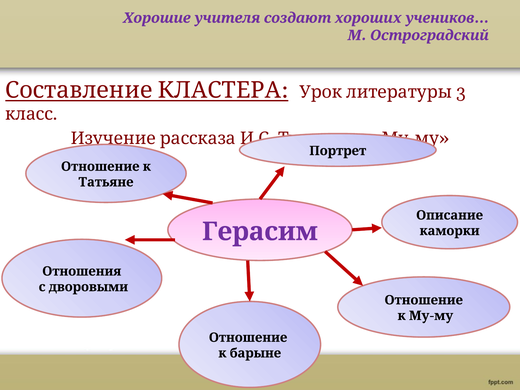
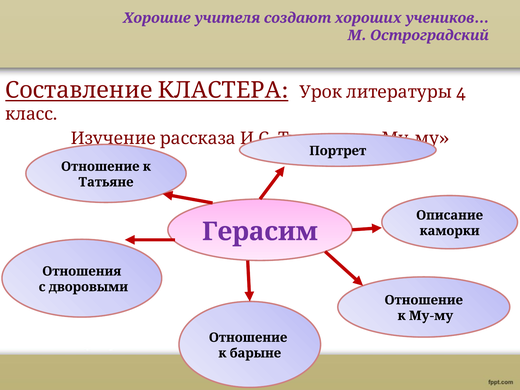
3: 3 -> 4 (461, 92)
